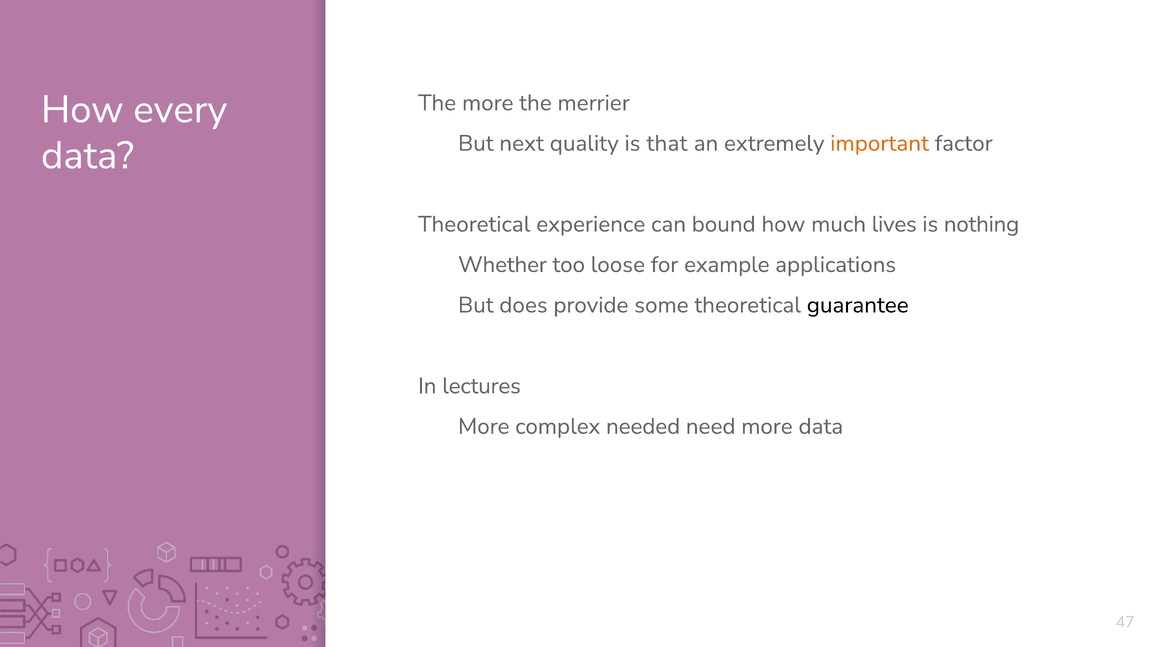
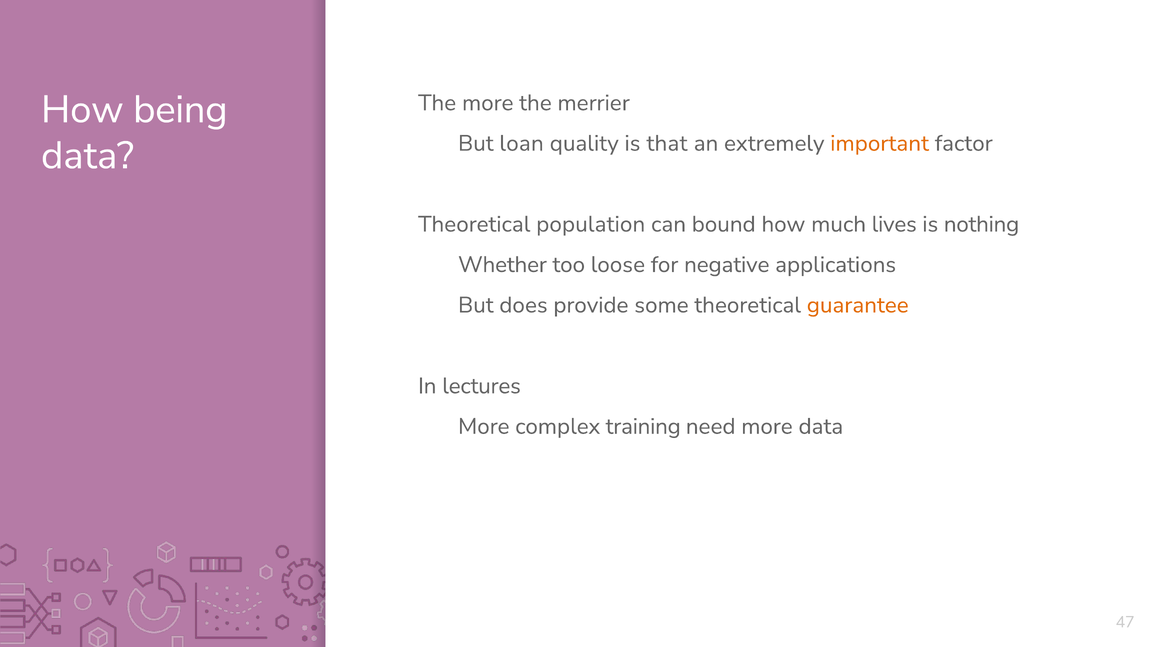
every: every -> being (180, 110)
next: next -> loan (522, 143)
experience: experience -> population (591, 224)
example: example -> negative (727, 265)
guarantee colour: black -> orange (858, 305)
needed: needed -> training (643, 427)
